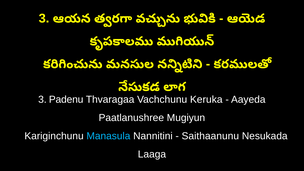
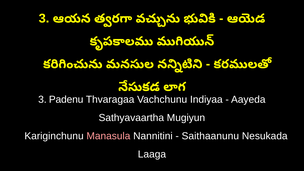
Keruka: Keruka -> Indiyaa (206, 99)
Paatlanushree: Paatlanushree -> Sathyavaartha (131, 118)
Manasula colour: light blue -> pink (108, 136)
